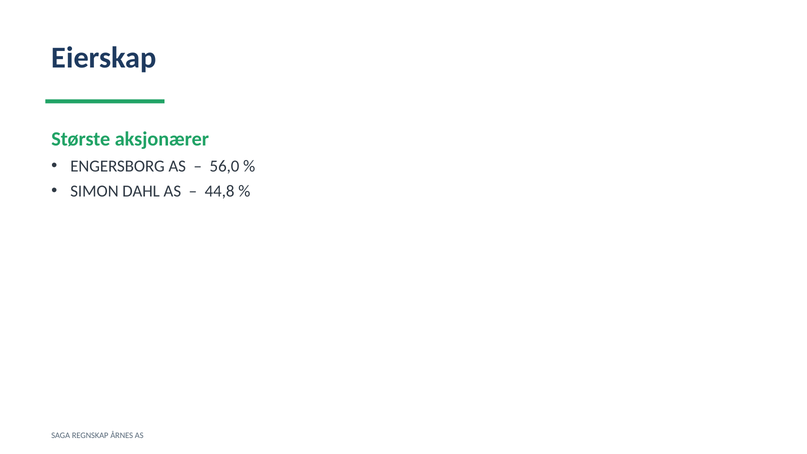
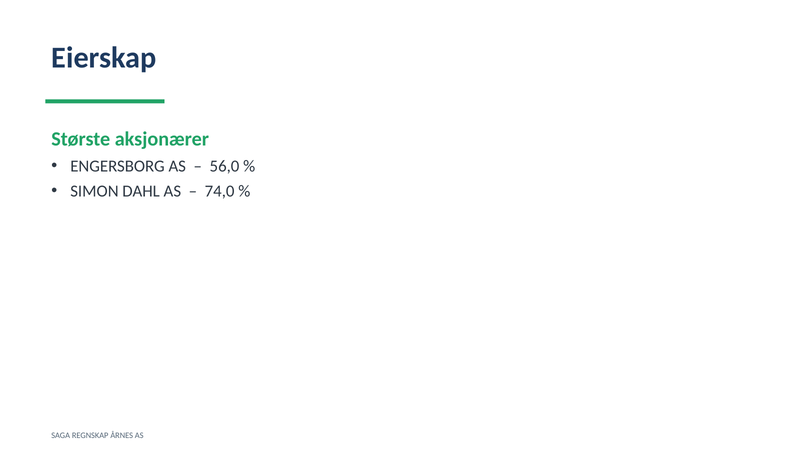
44,8: 44,8 -> 74,0 (220, 191)
